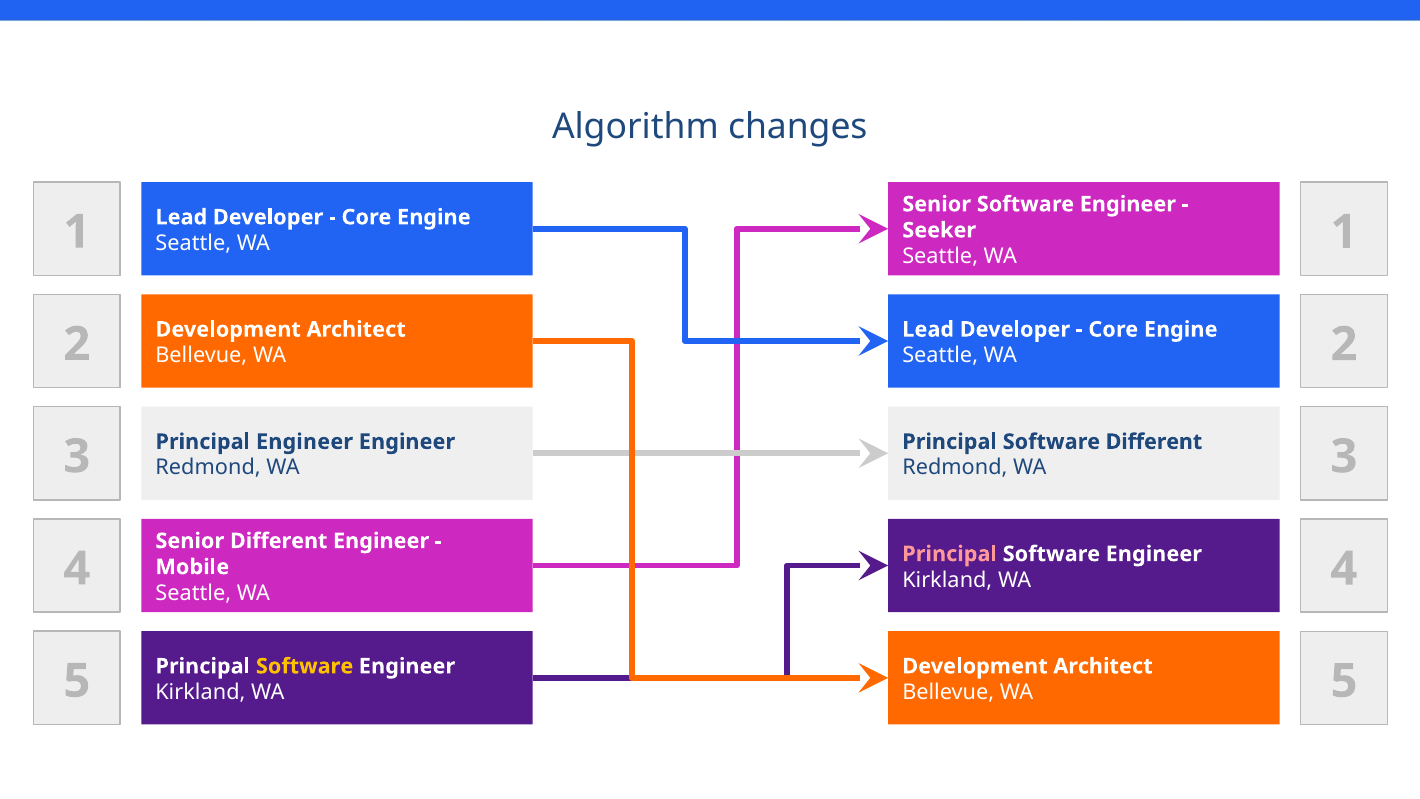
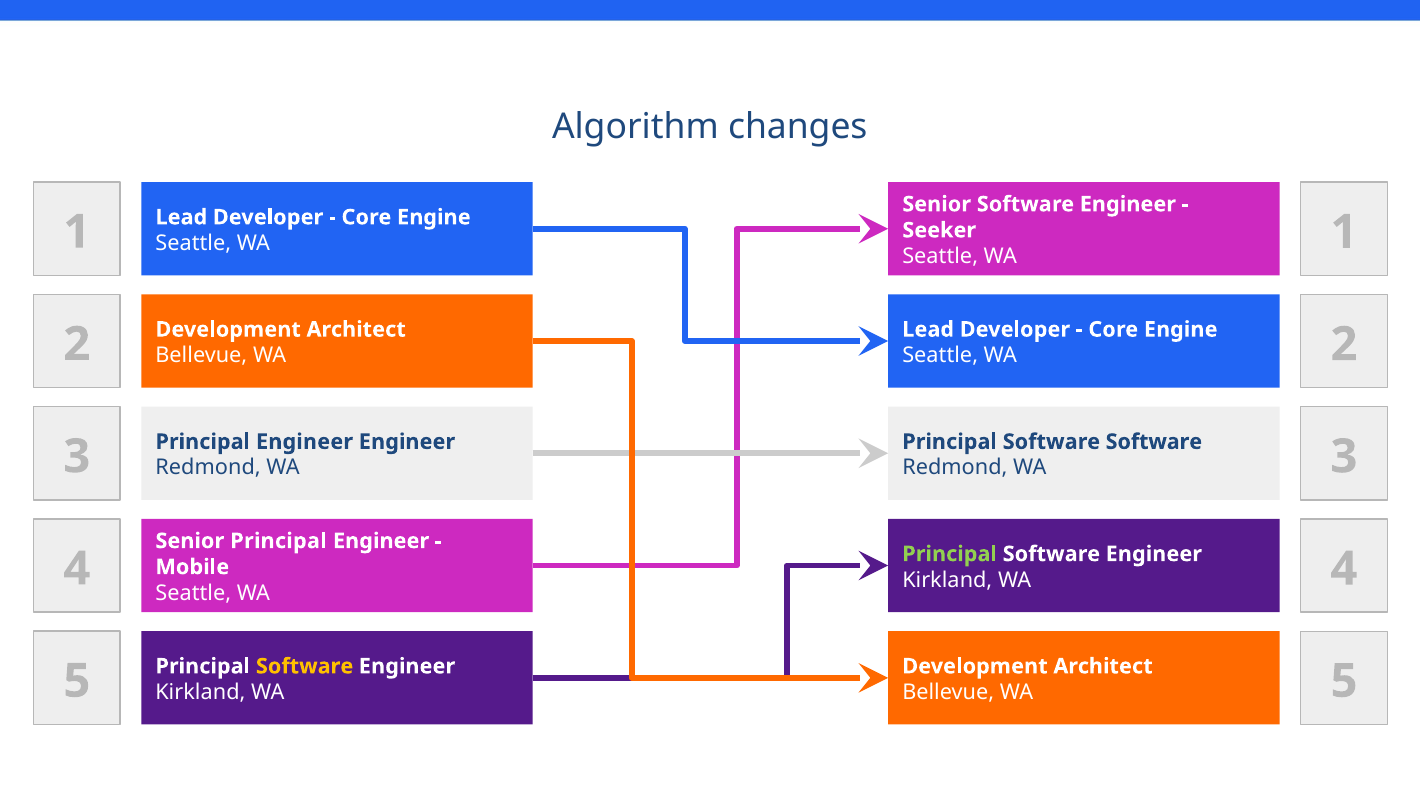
Software Different: Different -> Software (1154, 442)
Senior Different: Different -> Principal (278, 541)
Principal colour: pink -> light green (950, 554)
